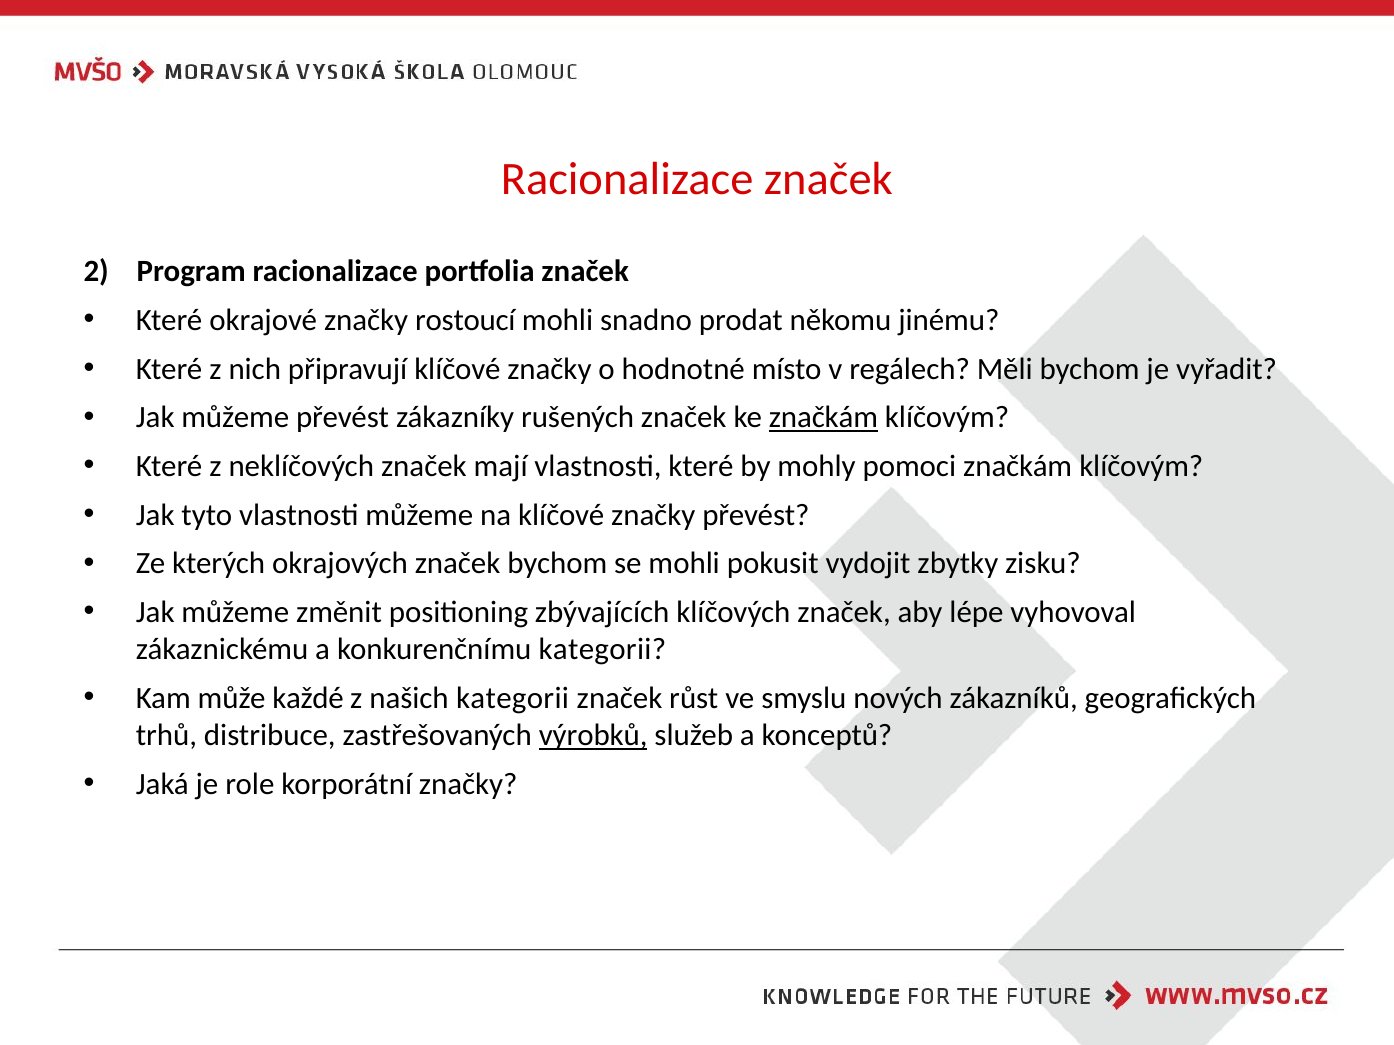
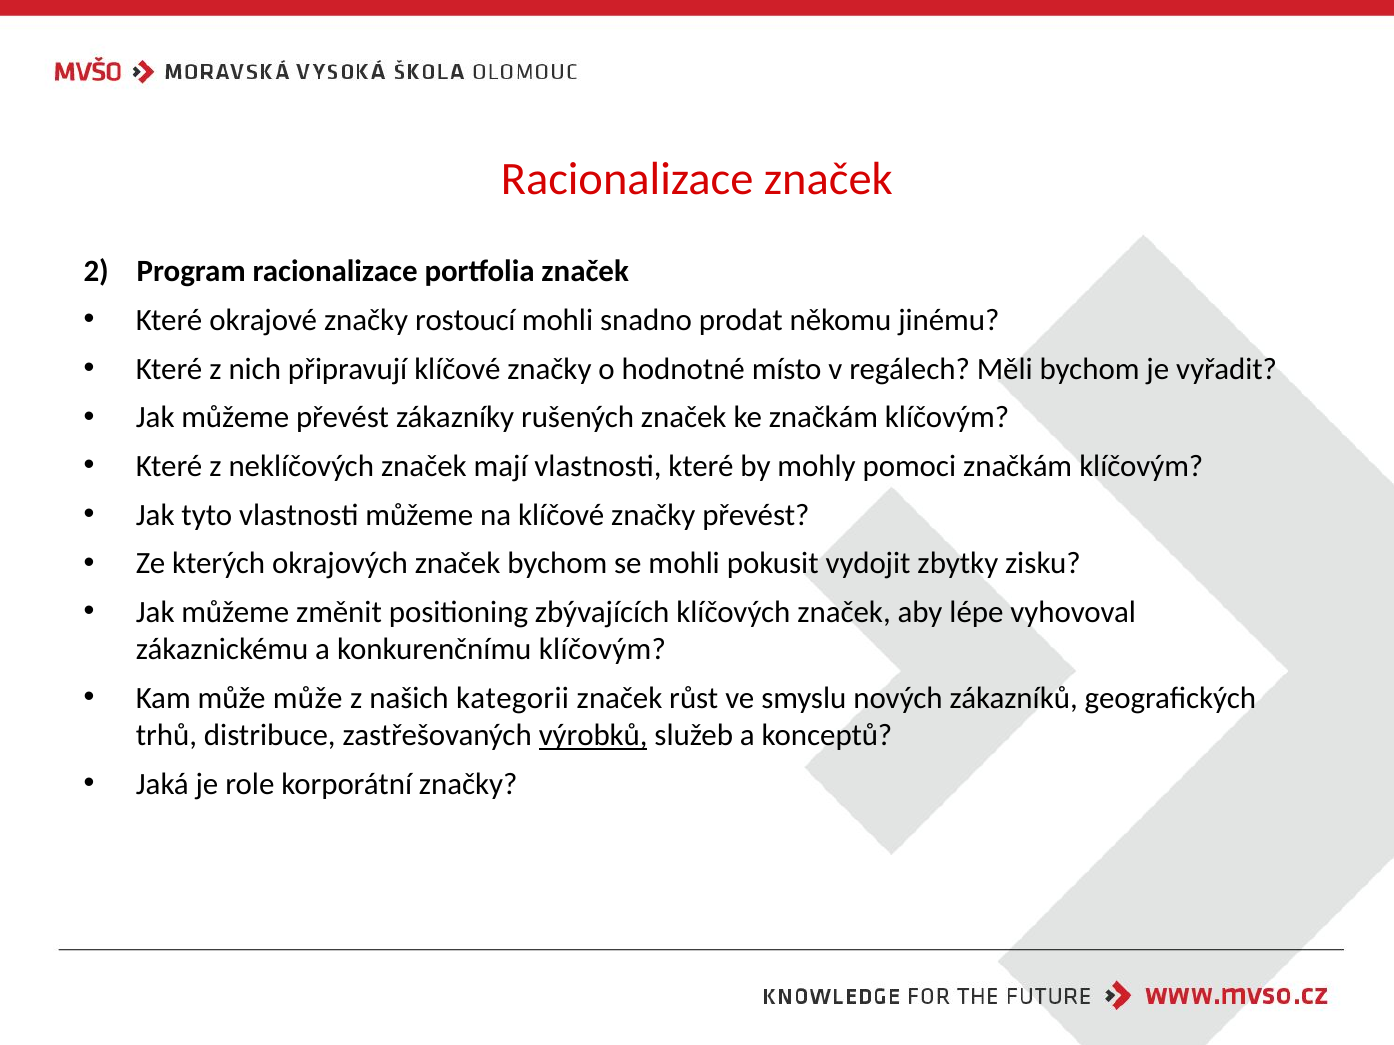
značkám underline: present -> none (823, 418)
konkurenčnímu kategorii: kategorii -> klíčovým (602, 650)
může každé: každé -> může (308, 699)
